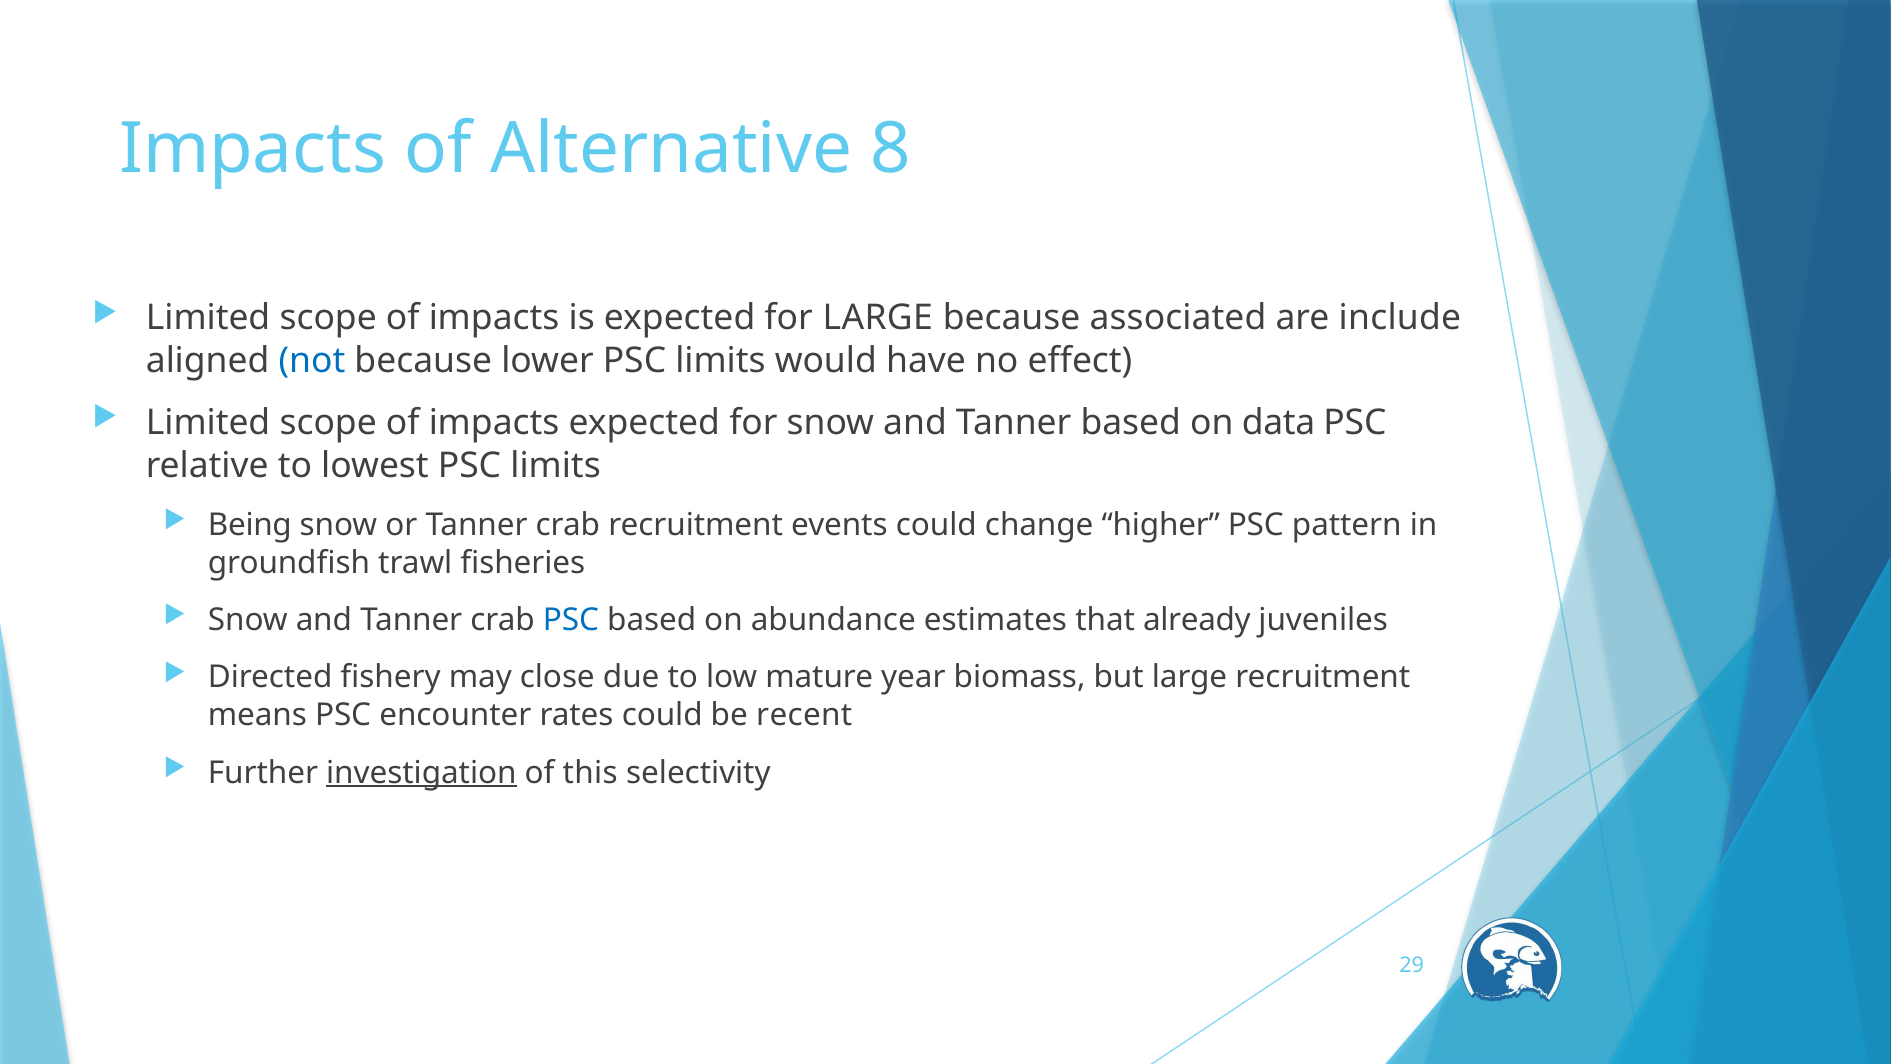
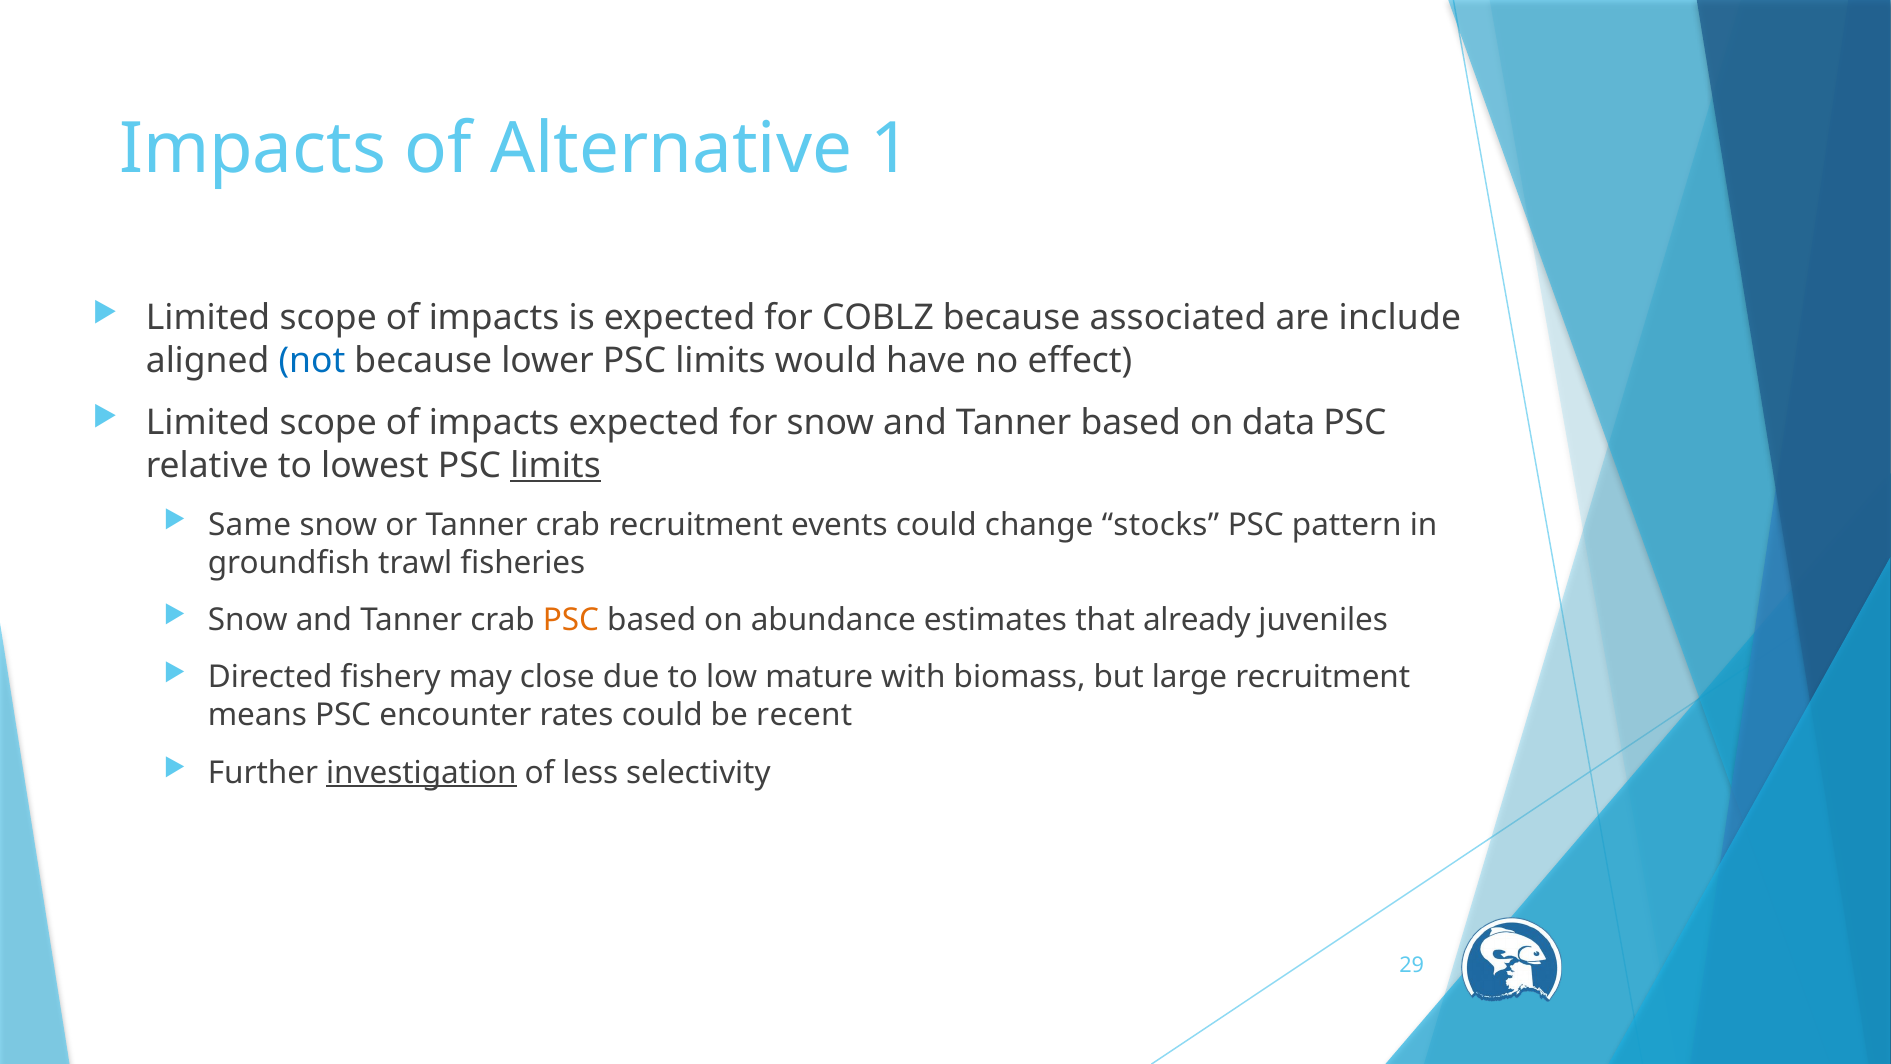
8: 8 -> 1 (891, 149)
for LARGE: LARGE -> COBLZ (878, 318)
limits underline: none -> present (556, 465)
Being: Being -> Same (250, 525)
higher: higher -> stocks (1160, 525)
PSC colour: blue -> orange (571, 620)
year: year -> with (913, 677)
this: this -> less (590, 773)
